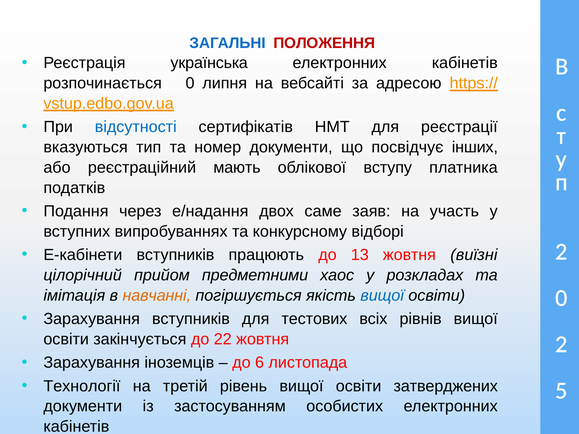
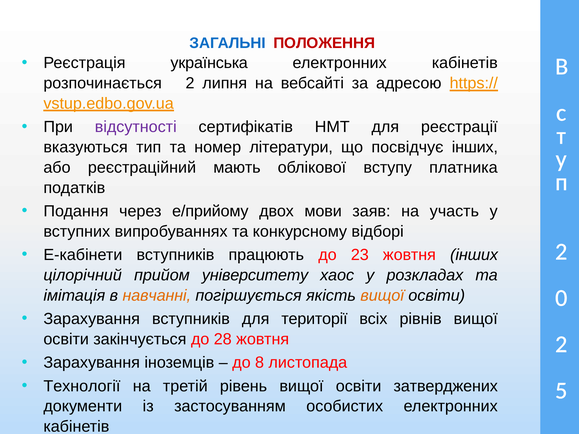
розпочинається 0: 0 -> 2 (190, 83)
відсутності colour: blue -> purple (136, 127)
номер документи: документи -> літератури (291, 147)
е/надання: е/надання -> е/прийому (210, 211)
саме: саме -> мови (323, 211)
13: 13 -> 23 (360, 255)
жовтня виїзні: виїзні -> інших (474, 255)
предметними: предметними -> університету (255, 275)
вищої colour: blue -> orange (382, 296)
тестових: тестових -> території (314, 319)
22: 22 -> 28 (223, 339)
6: 6 -> 8 (260, 363)
